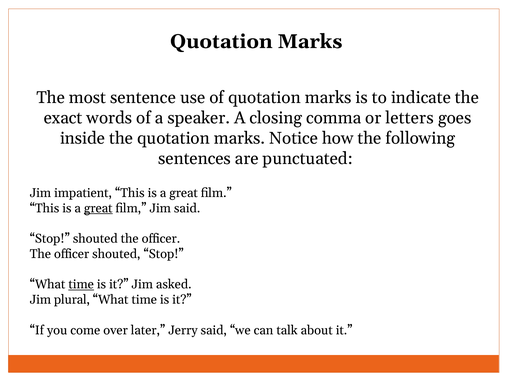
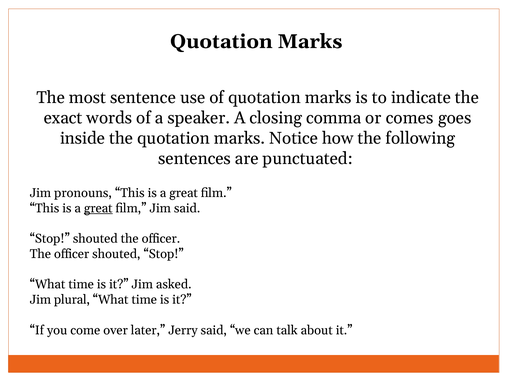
letters: letters -> comes (410, 118)
impatient: impatient -> pronouns (83, 193)
time underline: present -> none (81, 284)
